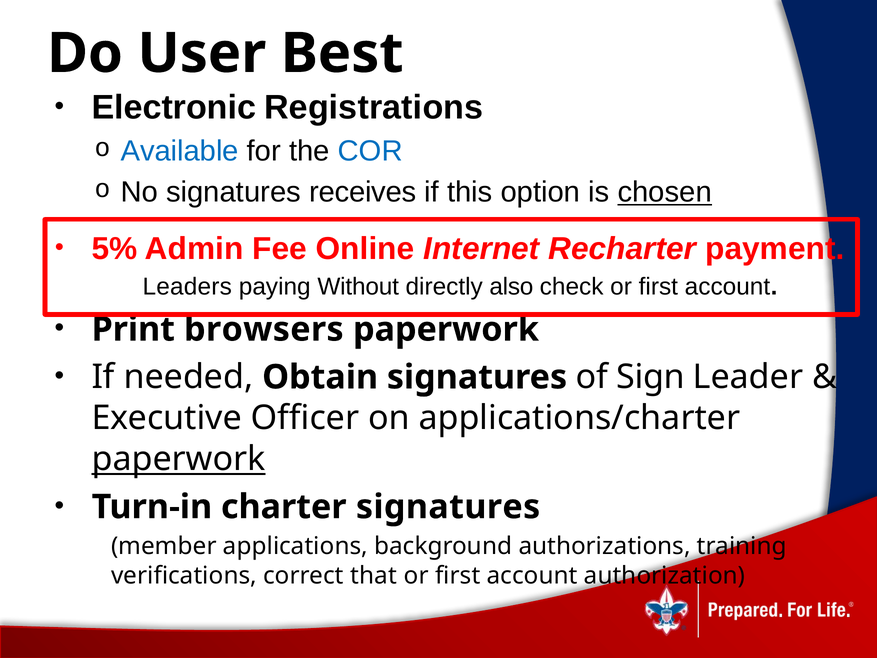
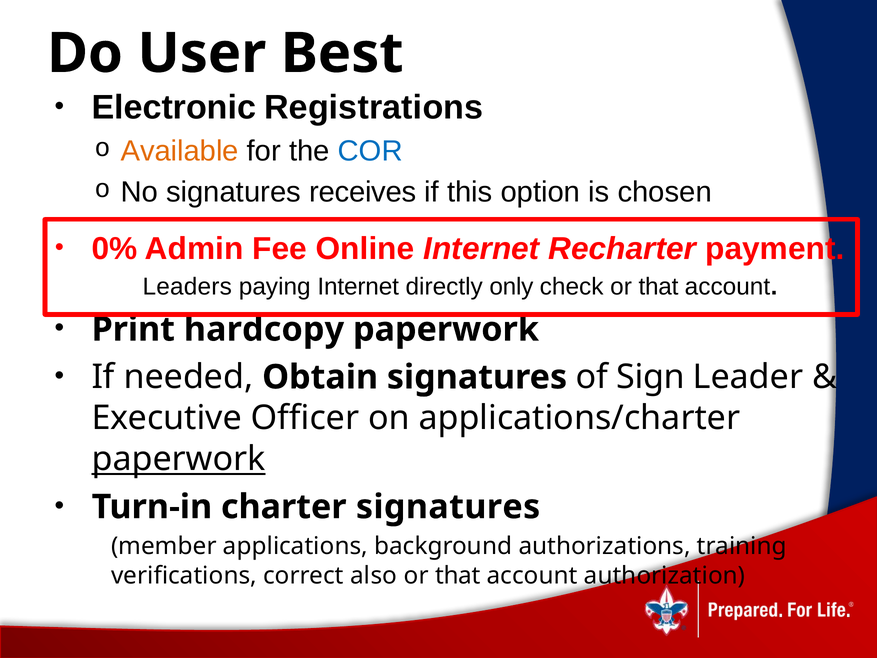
Available colour: blue -> orange (180, 151)
chosen underline: present -> none (665, 192)
5%: 5% -> 0% (114, 249)
paying Without: Without -> Internet (358, 287)
also: also -> only (511, 287)
check or first: first -> that (658, 287)
browsers: browsers -> hardcopy (264, 329)
that: that -> also (374, 575)
first: first -> that (458, 575)
